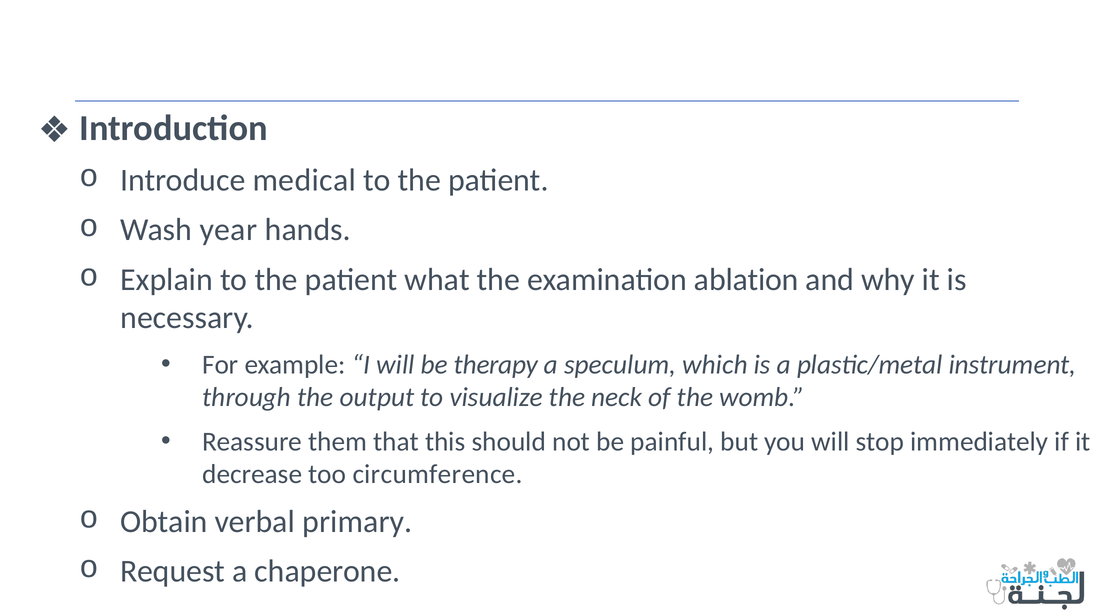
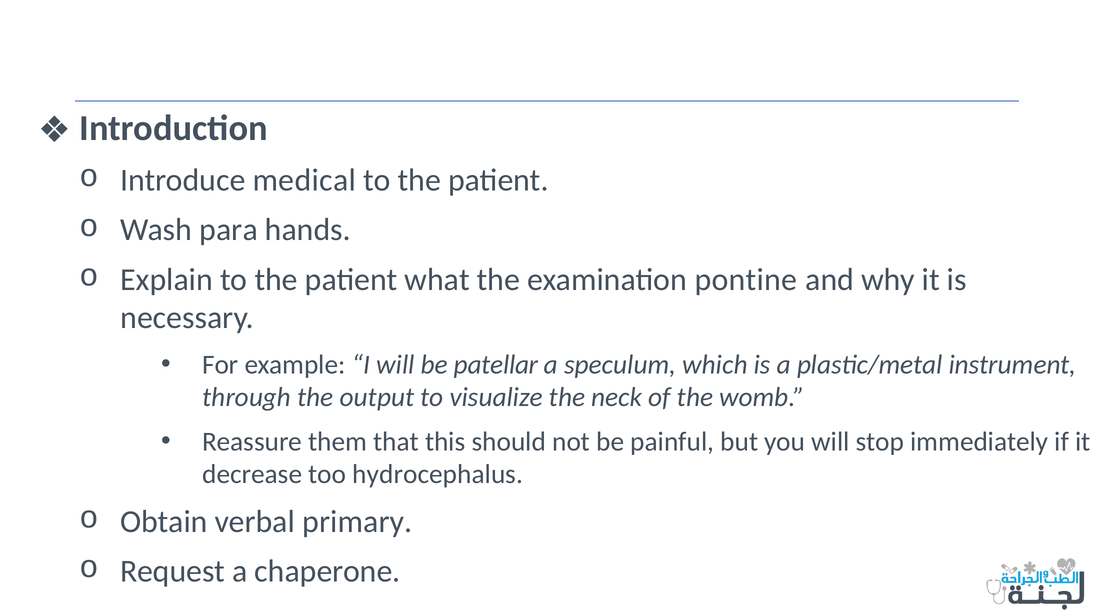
year: year -> para (229, 230)
ablation: ablation -> pontine (746, 280)
therapy: therapy -> patellar (496, 365)
circumference: circumference -> hydrocephalus (438, 475)
